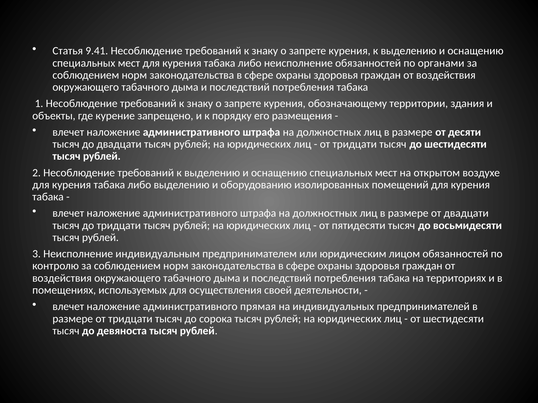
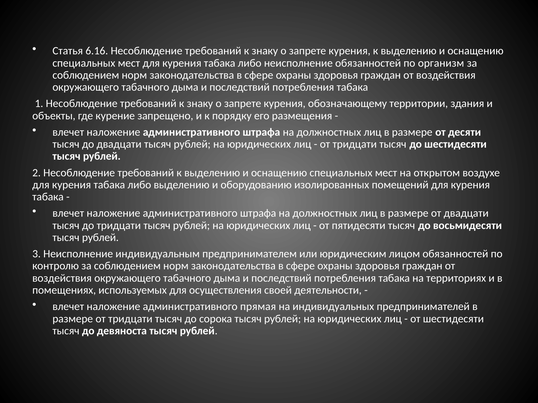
9.41: 9.41 -> 6.16 (97, 51)
органами: органами -> организм (441, 63)
